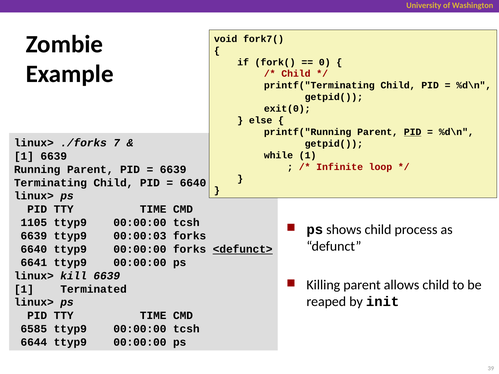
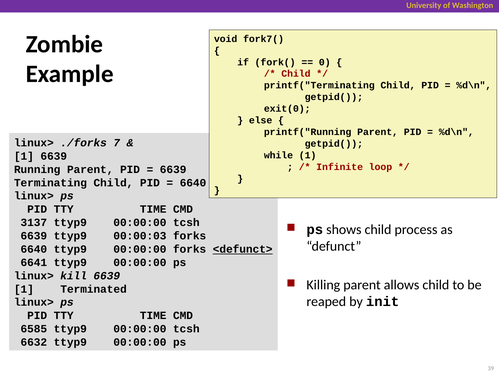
PID underline: present -> none (413, 132)
1105: 1105 -> 3137 (34, 223)
6644: 6644 -> 6632 (34, 342)
